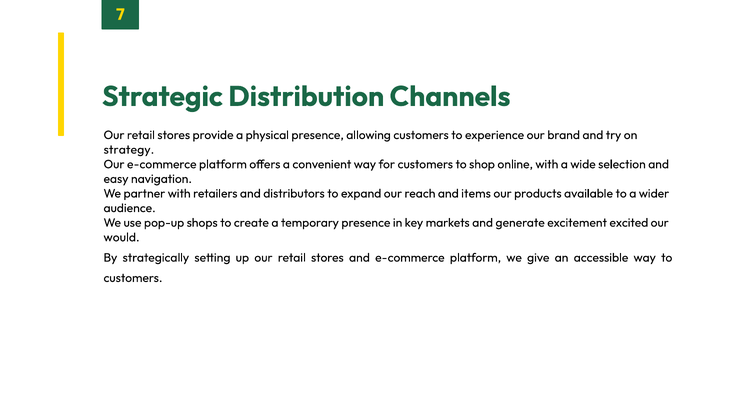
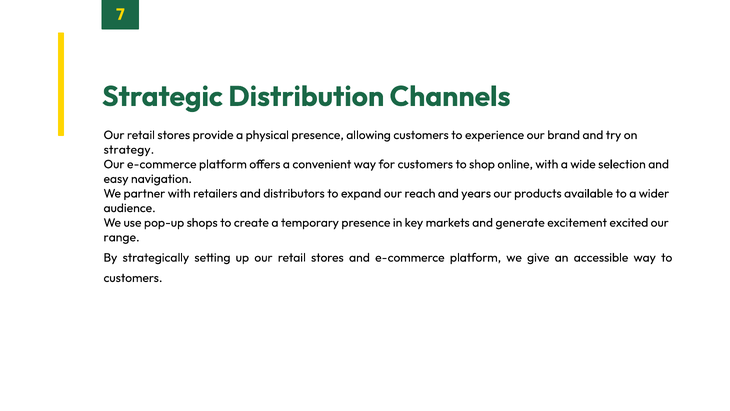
items: items -> years (476, 193)
would: would -> range (122, 237)
